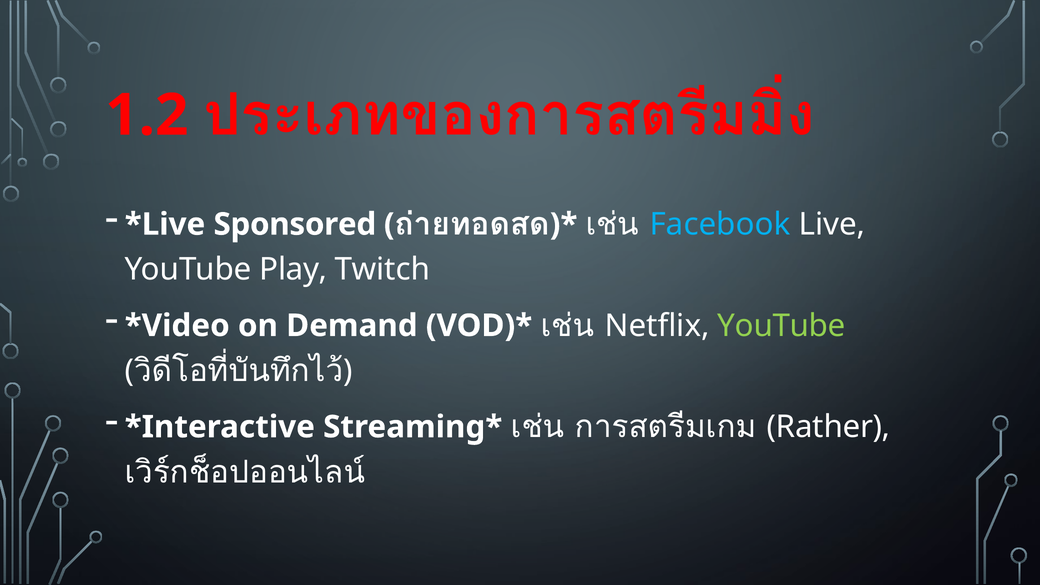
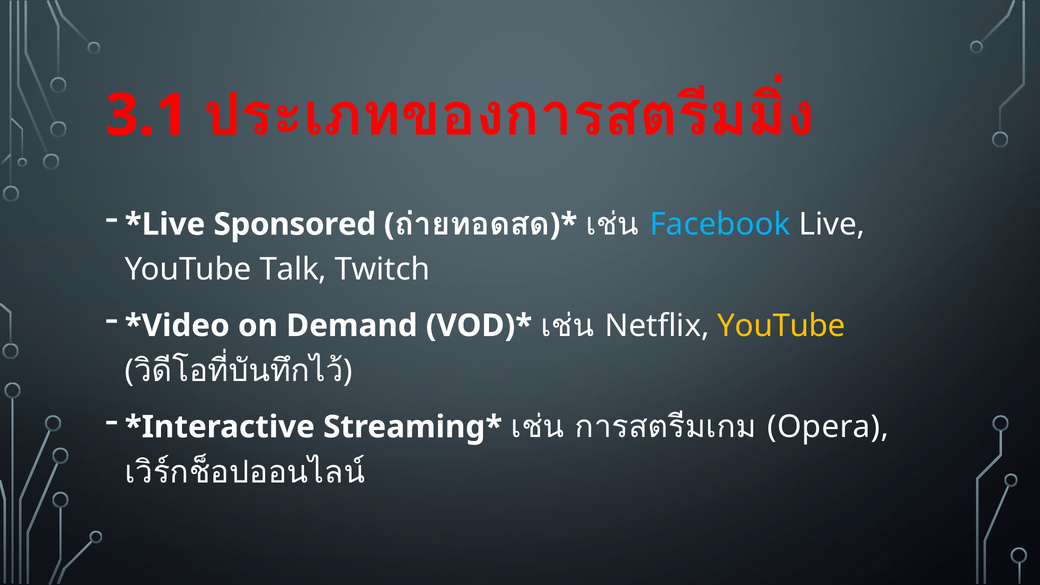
1.2: 1.2 -> 3.1 (147, 115)
Play: Play -> Talk (293, 270)
YouTube colour: light green -> yellow (782, 326)
Rather: Rather -> Opera (828, 427)
